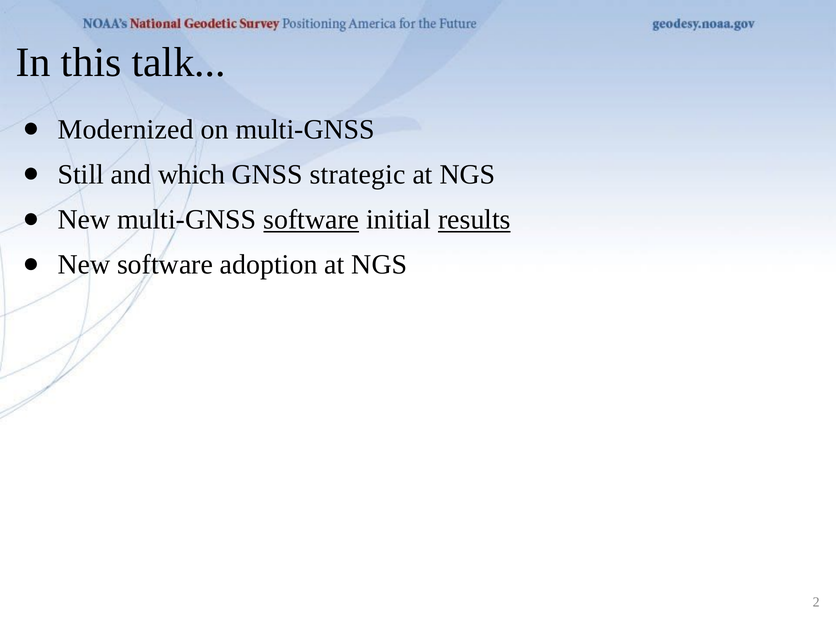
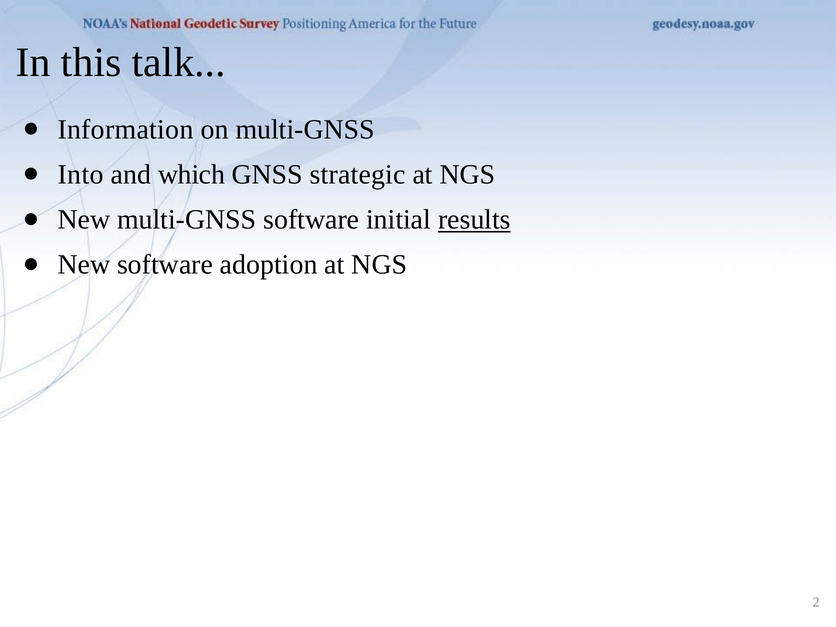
Modernized: Modernized -> Information (126, 129)
Still: Still -> Into (81, 175)
software underline: present -> none (311, 220)
